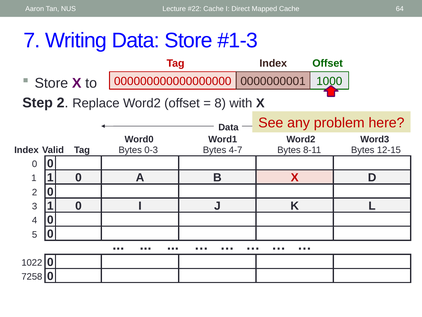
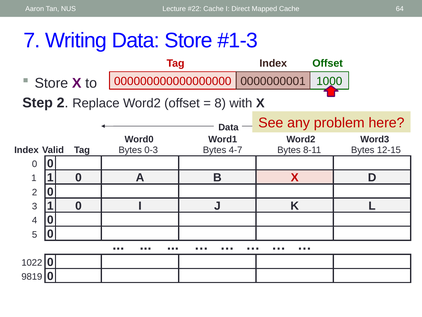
7258: 7258 -> 9819 (32, 276)
